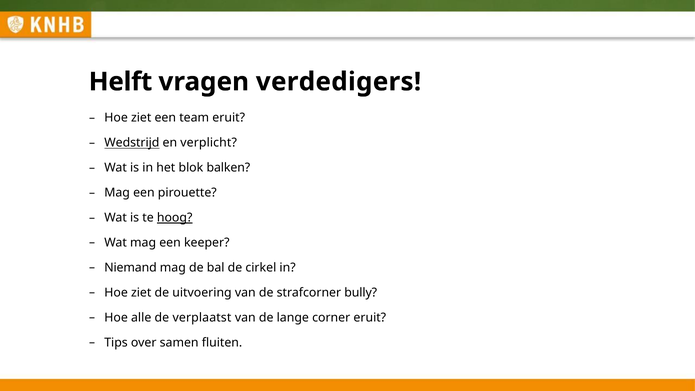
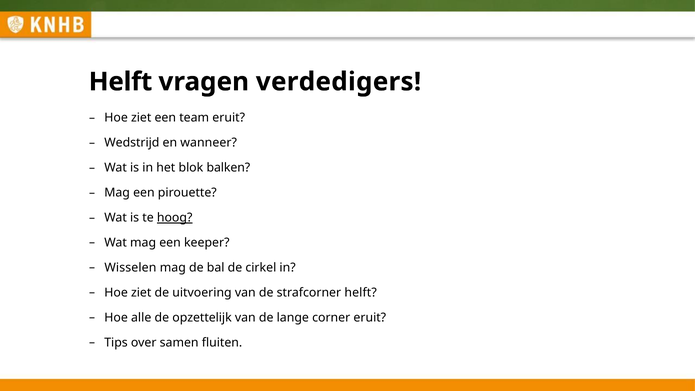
Wedstrijd underline: present -> none (132, 143)
verplicht: verplicht -> wanneer (209, 143)
Niemand: Niemand -> Wisselen (130, 268)
strafcorner bully: bully -> helft (361, 293)
verplaatst: verplaatst -> opzettelijk (202, 318)
